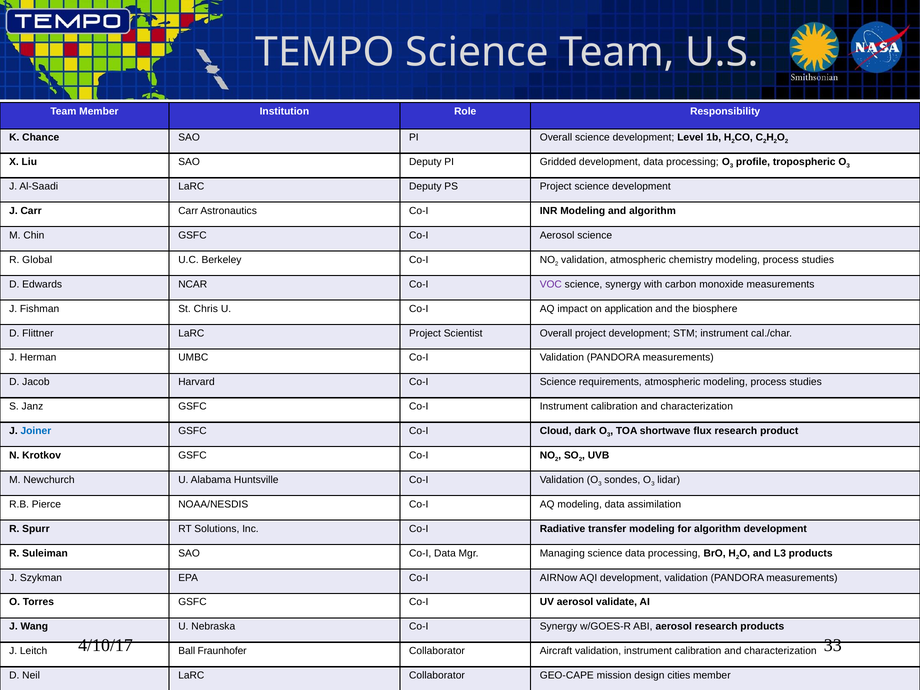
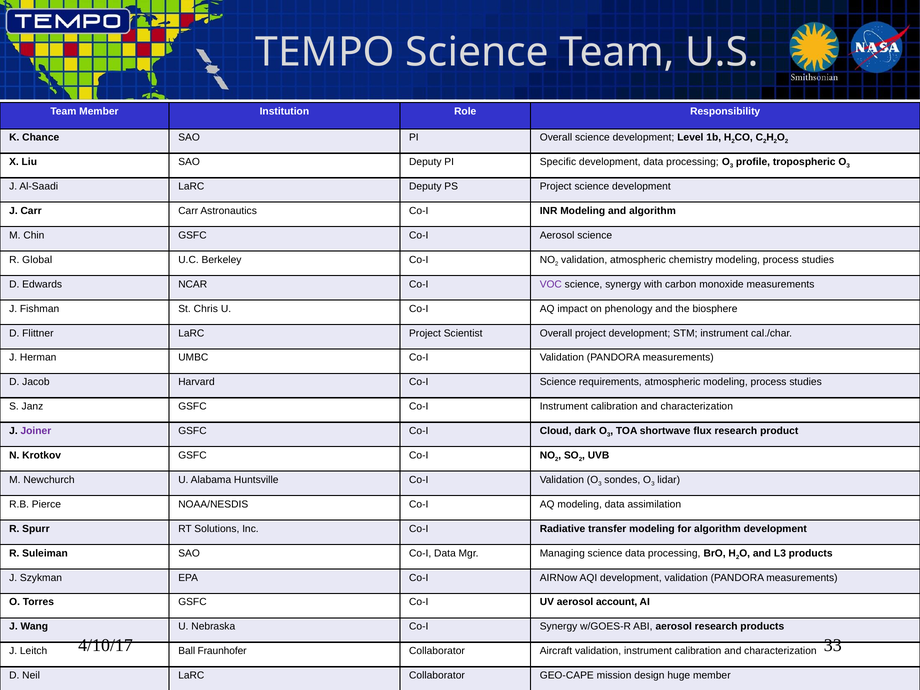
Gridded: Gridded -> Specific (558, 162)
application: application -> phenology (629, 309)
Joiner colour: blue -> purple (36, 431)
validate: validate -> account (617, 602)
cities: cities -> huge (679, 675)
